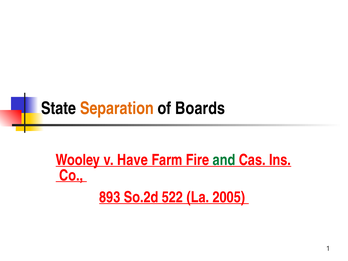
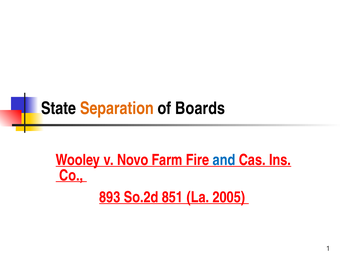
Have: Have -> Novo (133, 160)
and colour: green -> blue (224, 160)
522: 522 -> 851 (172, 197)
